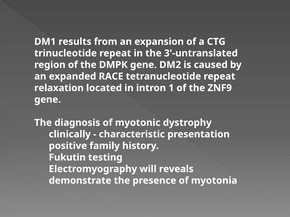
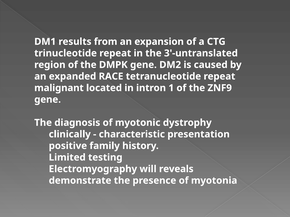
relaxation: relaxation -> malignant (59, 88)
Fukutin: Fukutin -> Limited (67, 158)
